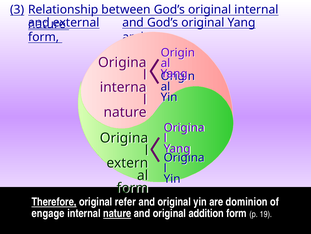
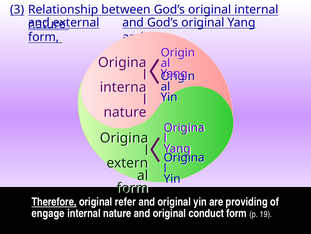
dominion: dominion -> providing (247, 201)
nature underline: present -> none (117, 213)
addition: addition -> conduct (206, 213)
